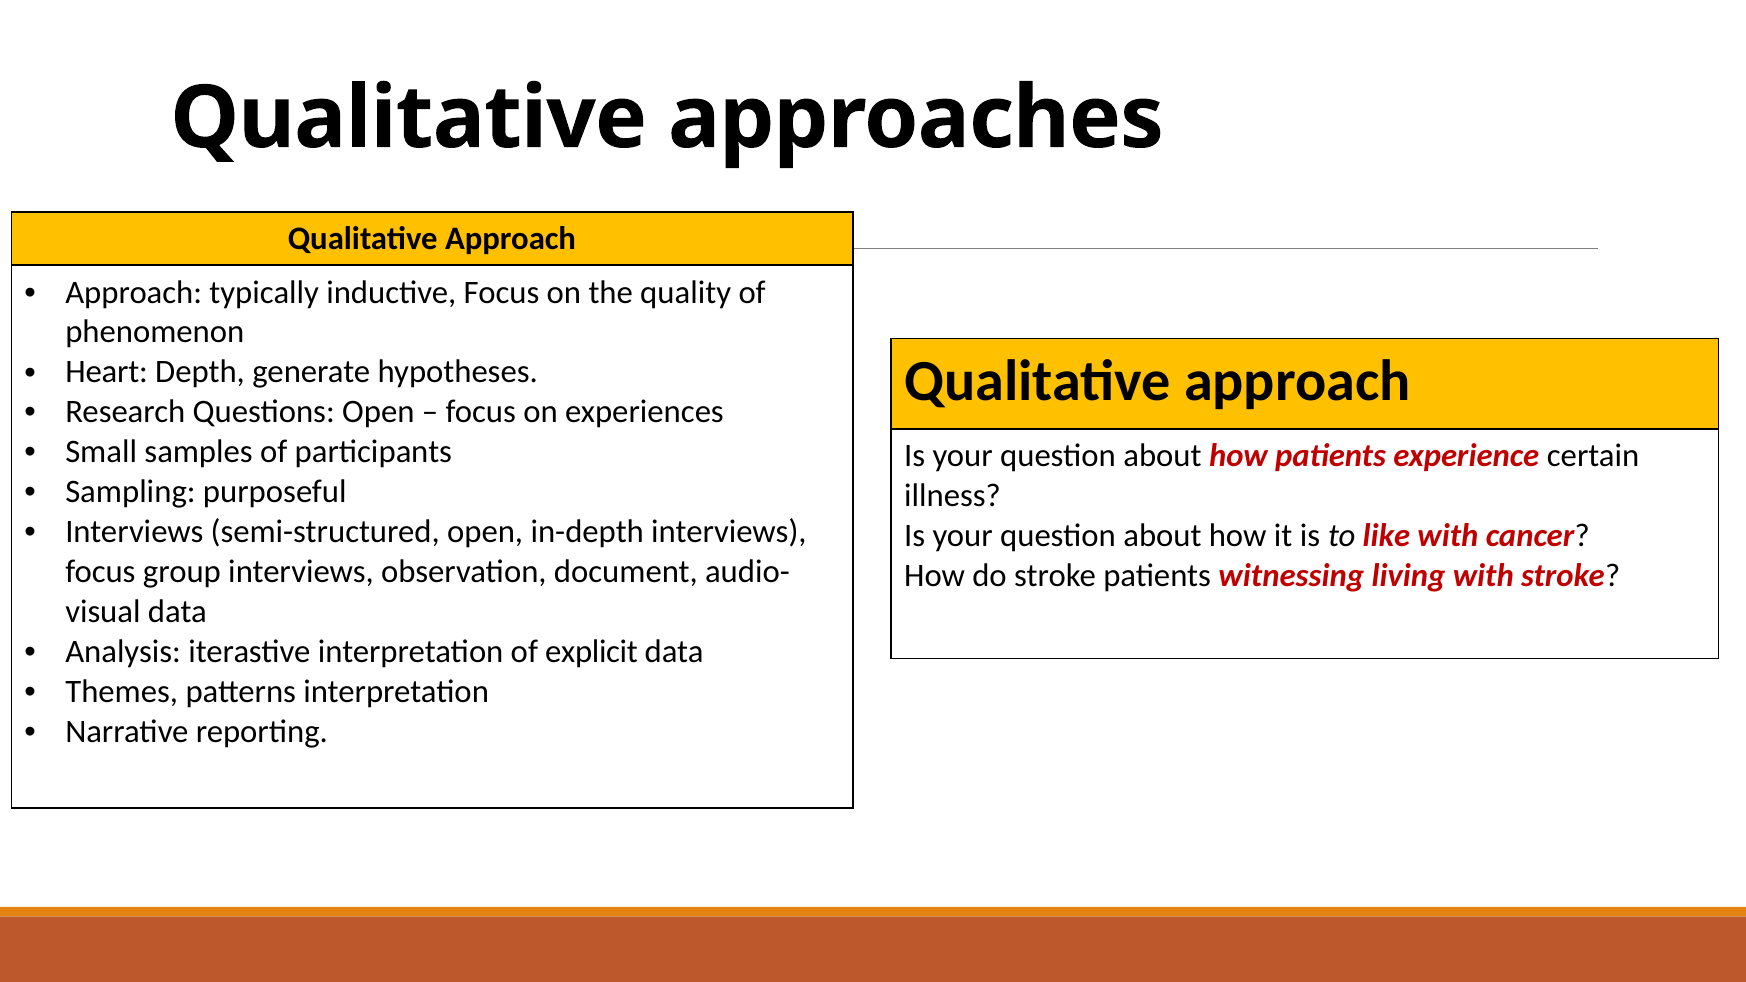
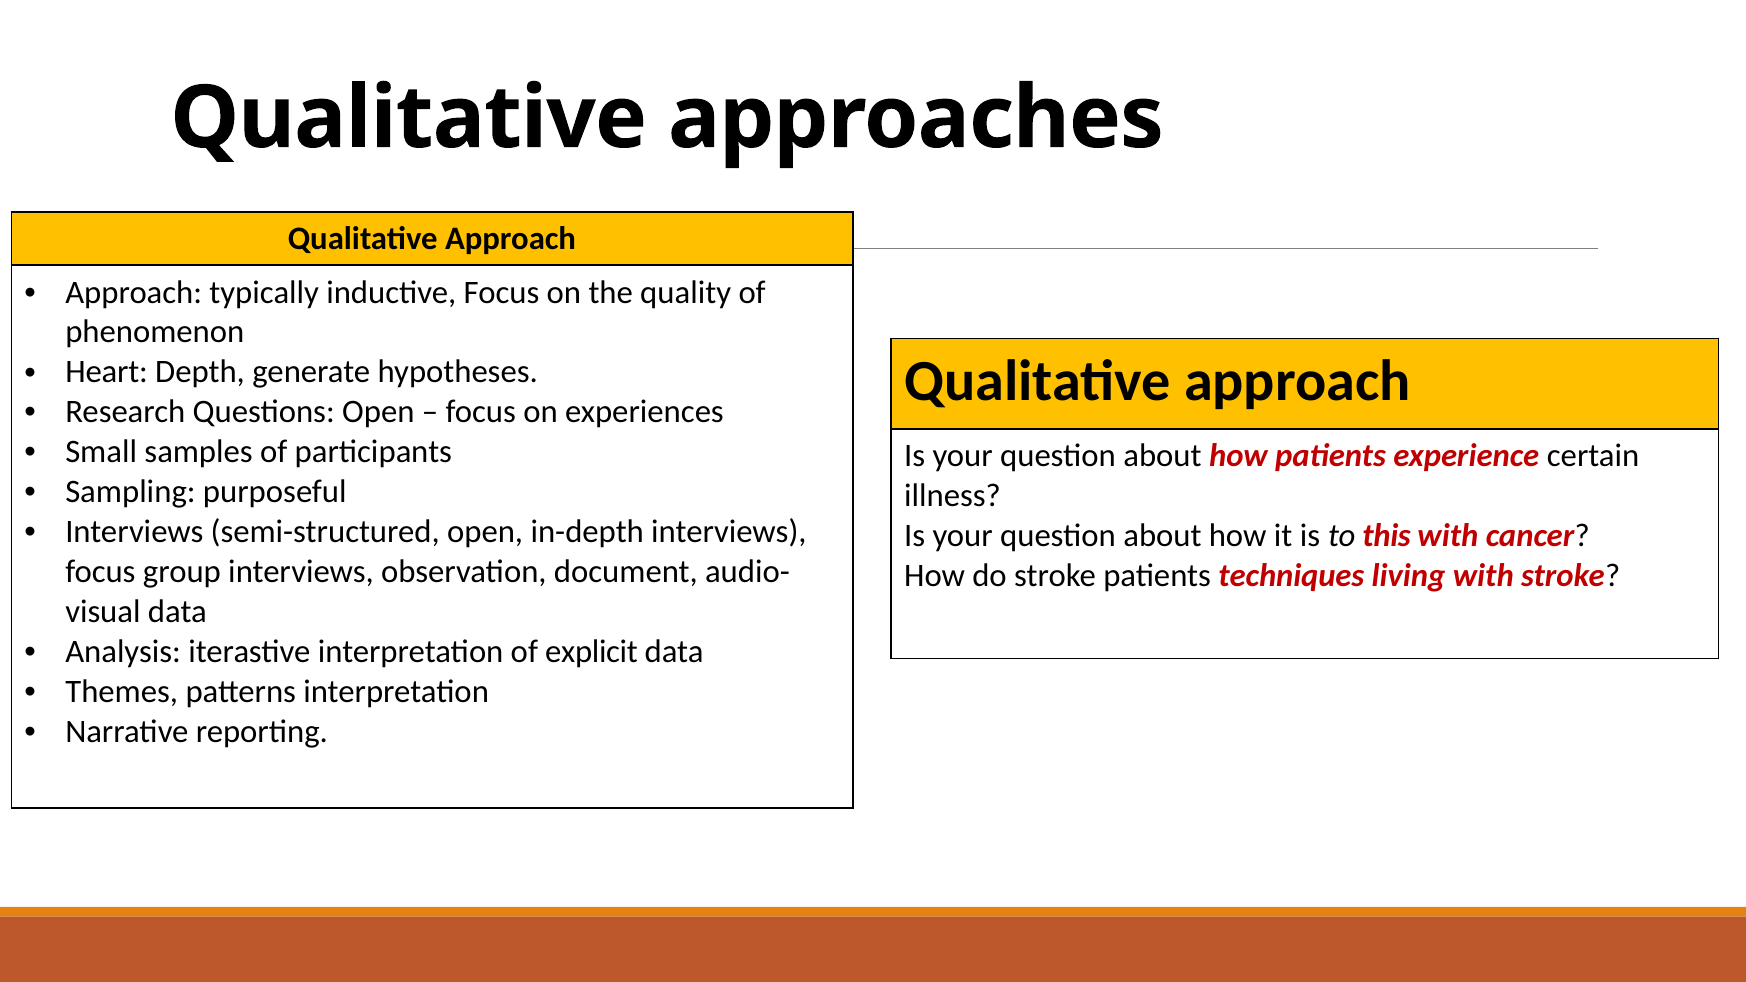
like: like -> this (1387, 536)
witnessing: witnessing -> techniques (1291, 576)
